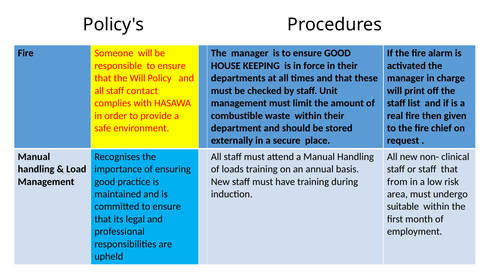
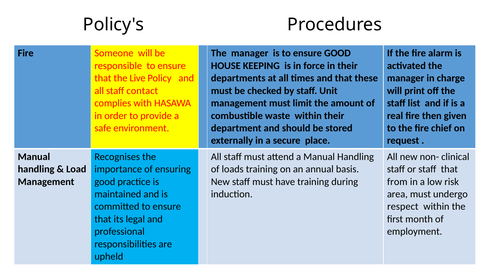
the Will: Will -> Live (138, 78)
suitable: suitable -> respect (403, 206)
